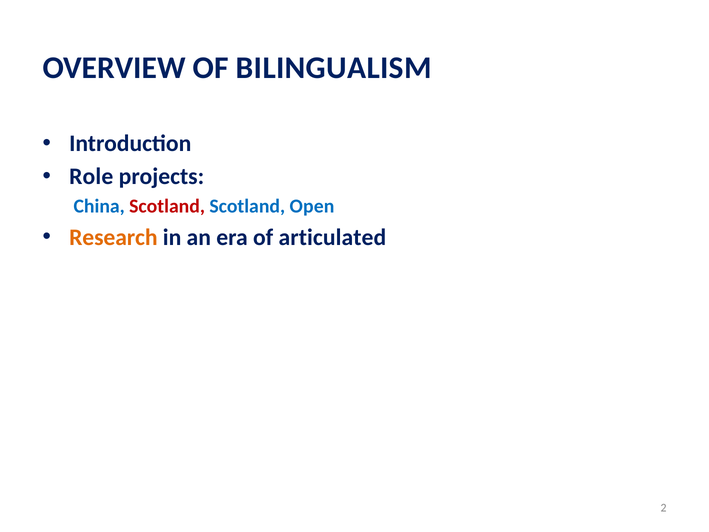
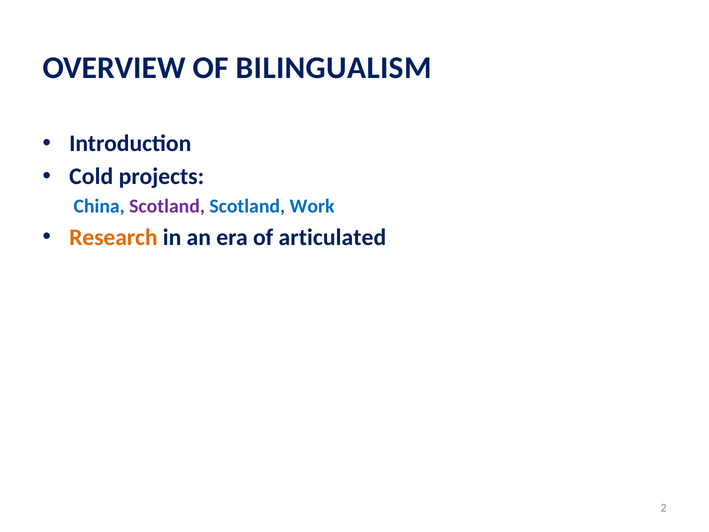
Role: Role -> Cold (91, 177)
Scotland colour: red -> purple (167, 206)
Open: Open -> Work (312, 206)
